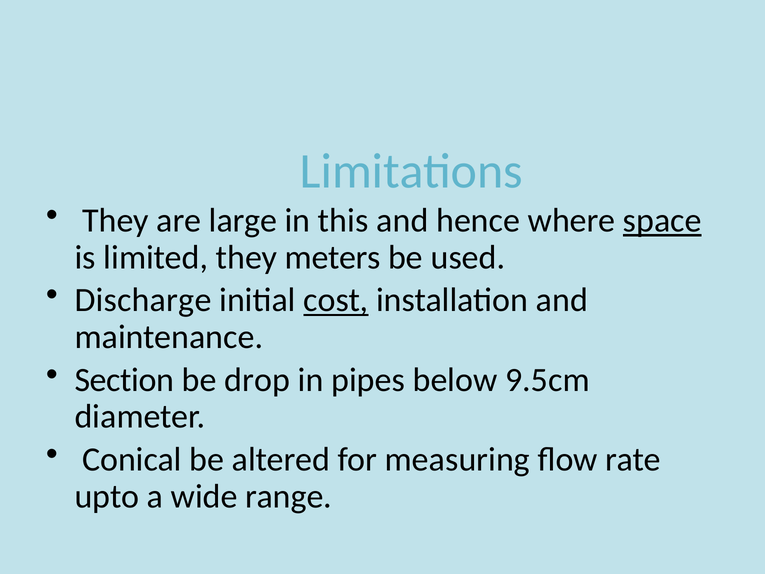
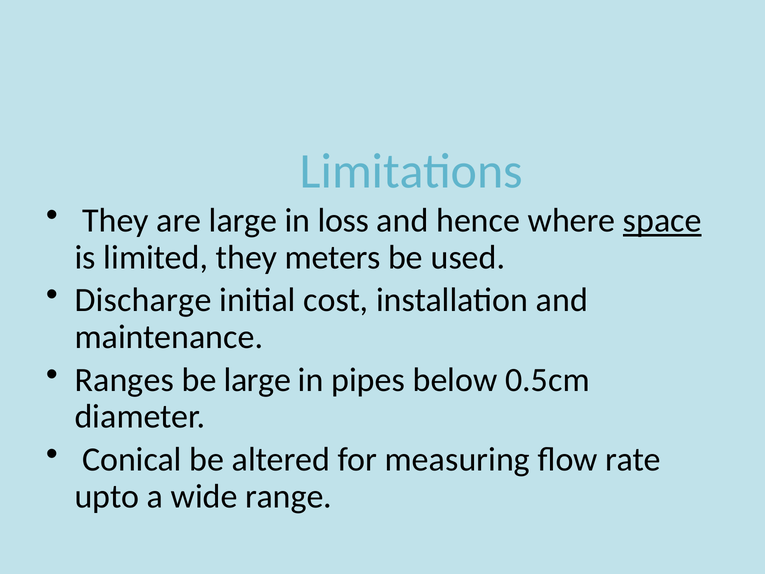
this: this -> loss (343, 221)
cost underline: present -> none (336, 300)
Section: Section -> Ranges (124, 380)
be drop: drop -> large (257, 380)
9.5cm: 9.5cm -> 0.5cm (547, 380)
